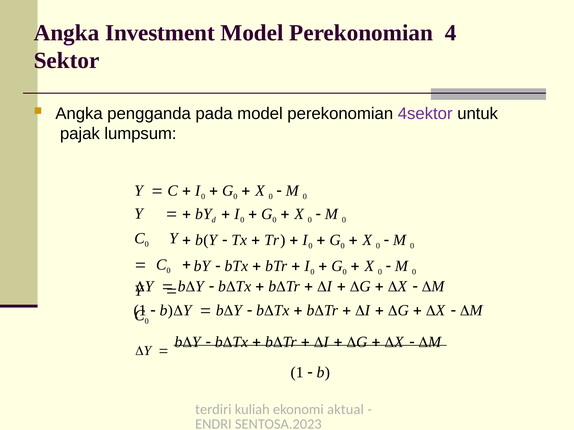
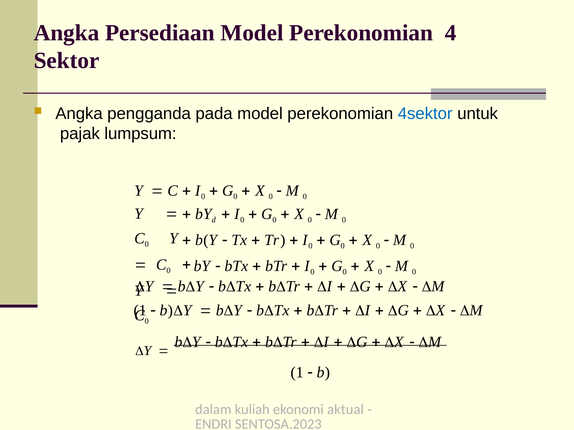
Investment: Investment -> Persediaan (160, 33)
4sektor colour: purple -> blue (425, 114)
terdiri: terdiri -> dalam (213, 410)
